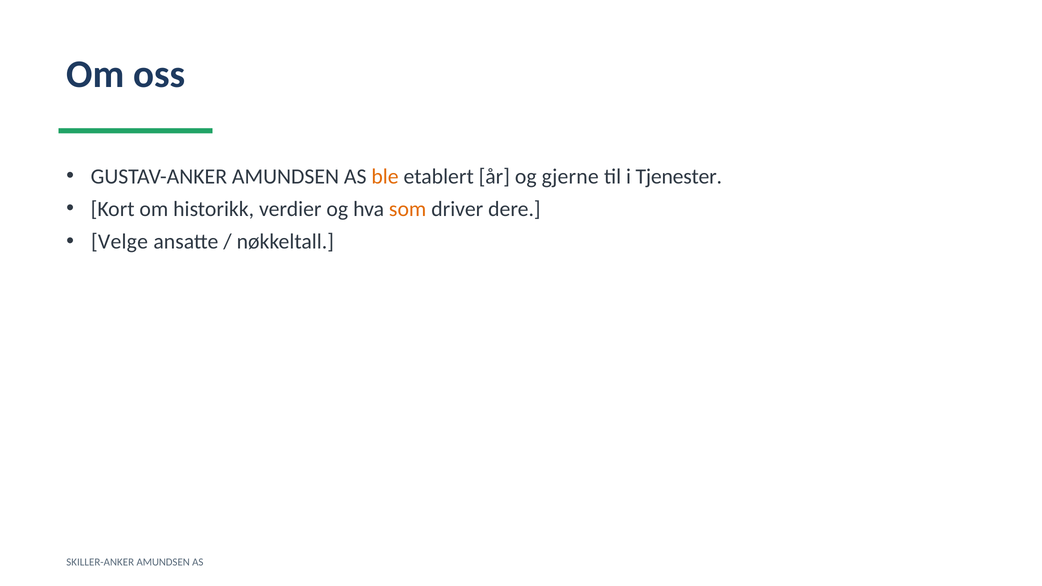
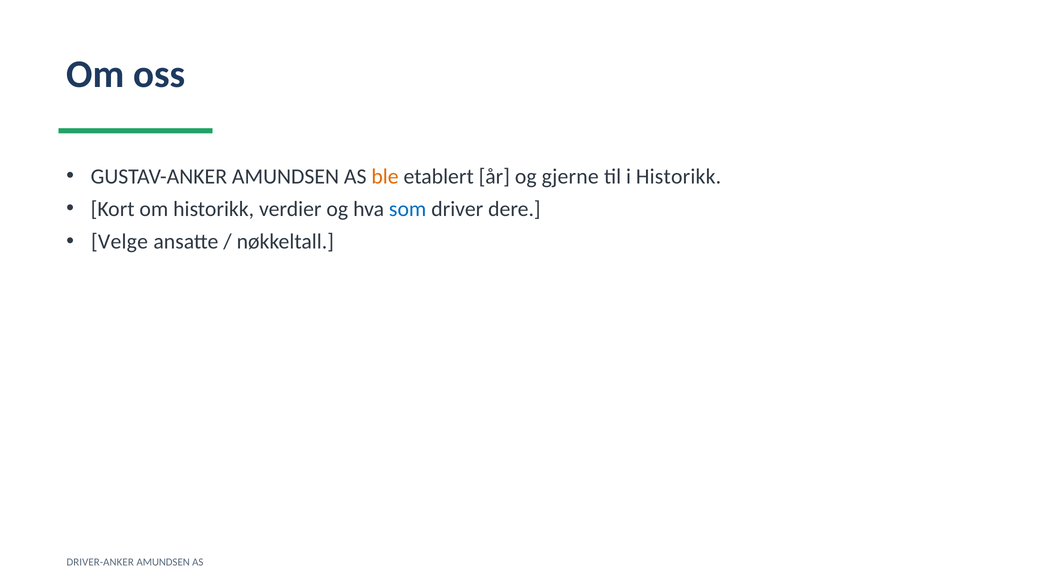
i Tjenester: Tjenester -> Historikk (679, 176)
som colour: orange -> blue (408, 209)
SKILLER-ANKER: SKILLER-ANKER -> DRIVER-ANKER (100, 562)
